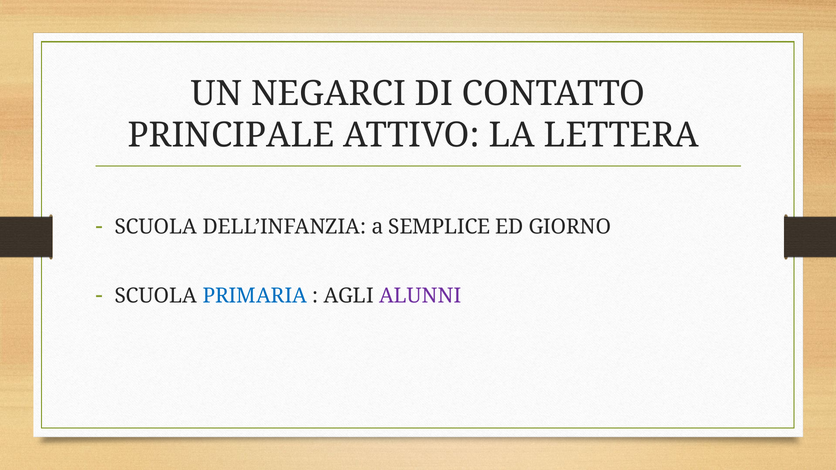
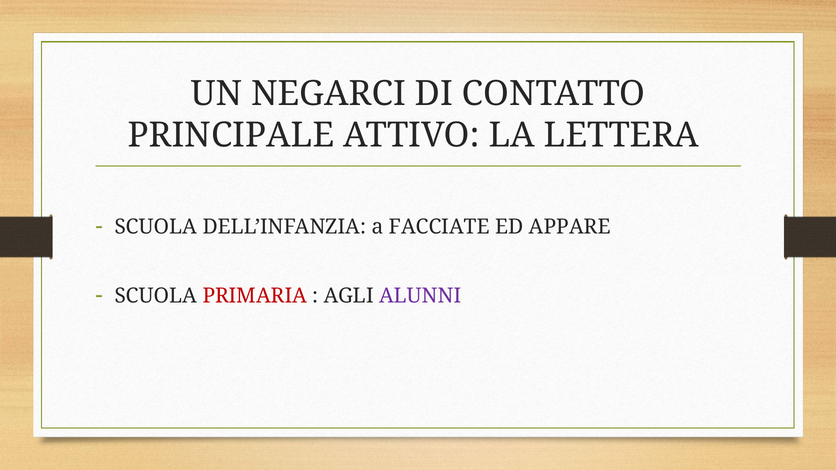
SEMPLICE: SEMPLICE -> FACCIATE (439, 227)
GIORNO: GIORNO -> APPARE (570, 227)
PRIMARIA colour: blue -> red (255, 296)
